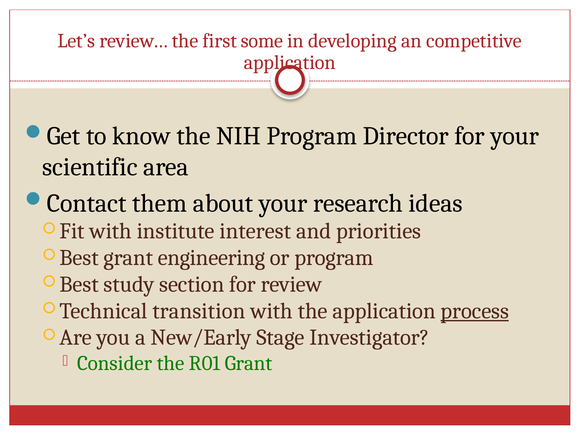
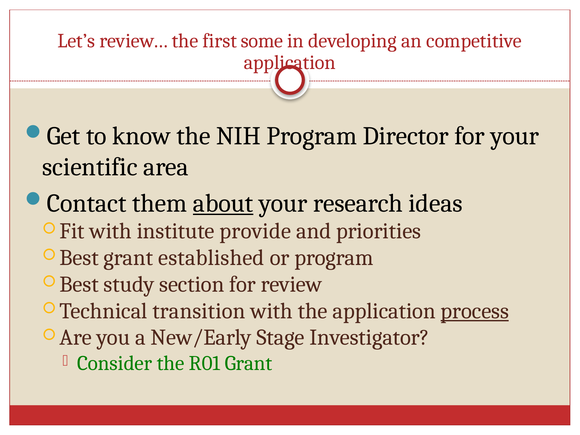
about underline: none -> present (223, 203)
interest: interest -> provide (255, 231)
engineering: engineering -> established (211, 258)
